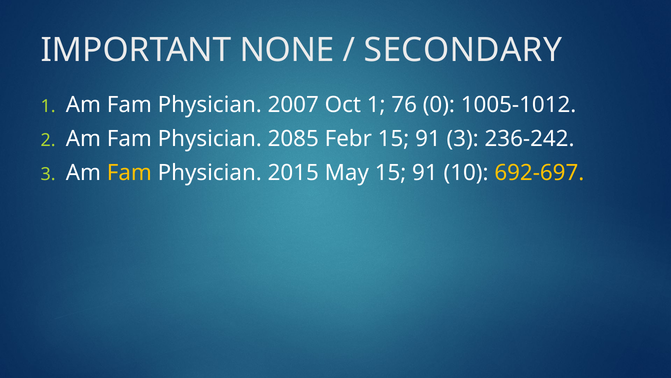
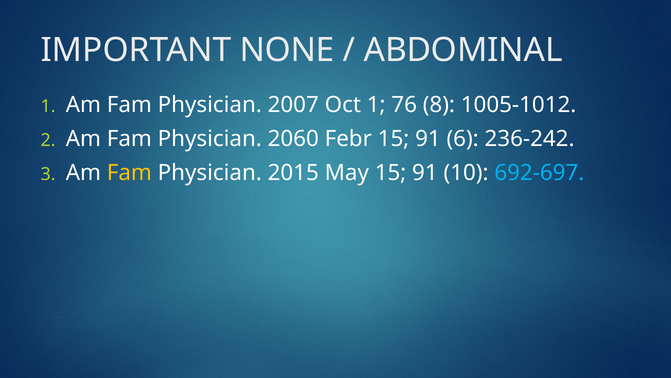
SECONDARY: SECONDARY -> ABDOMINAL (463, 50)
0: 0 -> 8 (439, 105)
2085: 2085 -> 2060 (293, 139)
91 3: 3 -> 6 (463, 139)
692-697 colour: yellow -> light blue (539, 172)
